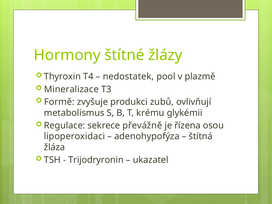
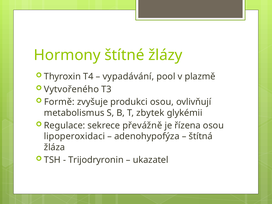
nedostatek: nedostatek -> vypadávání (128, 77)
Mineralizace: Mineralizace -> Vytvořeného (71, 89)
produkci zubů: zubů -> osou (162, 102)
krému: krému -> zbytek (150, 113)
